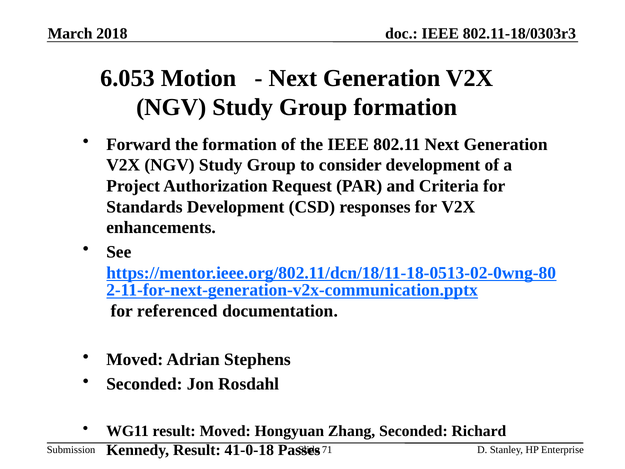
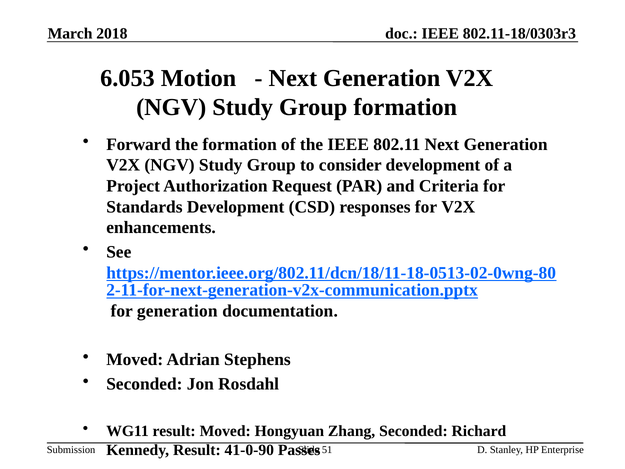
for referenced: referenced -> generation (177, 311)
41-0-18: 41-0-18 -> 41-0-90 (249, 450)
71: 71 -> 51 (327, 450)
